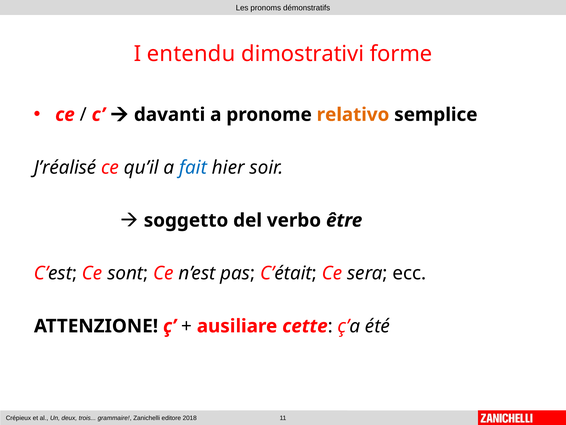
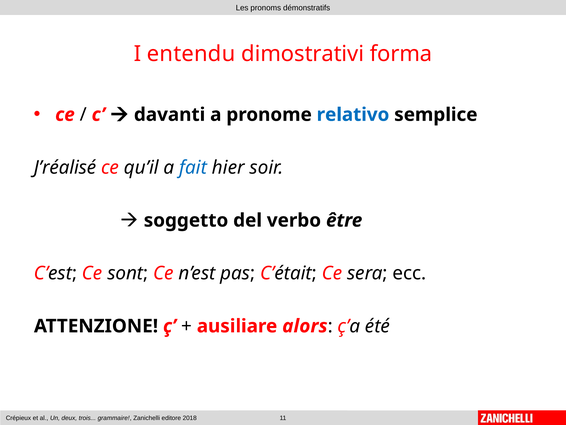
forme: forme -> forma (401, 54)
relativo colour: orange -> blue (353, 115)
cette: cette -> alors (305, 326)
